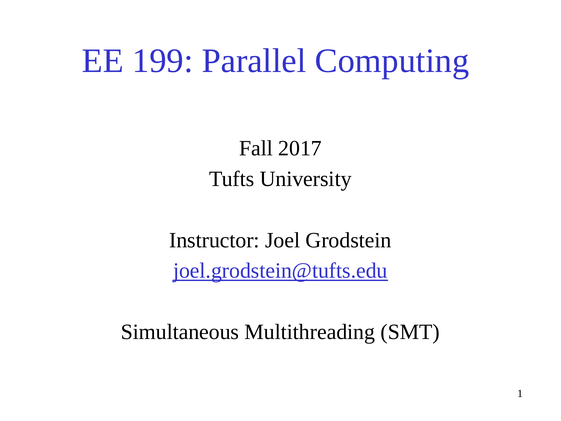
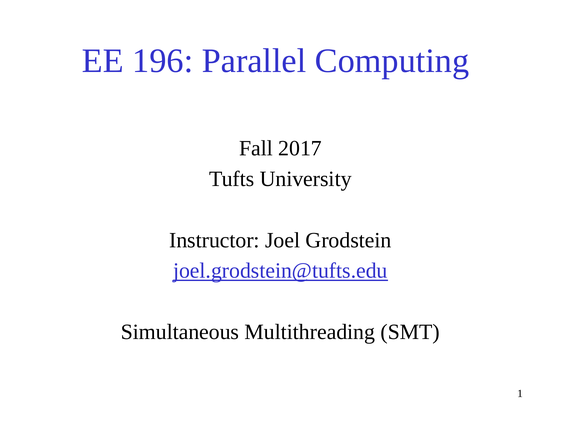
199: 199 -> 196 (163, 61)
